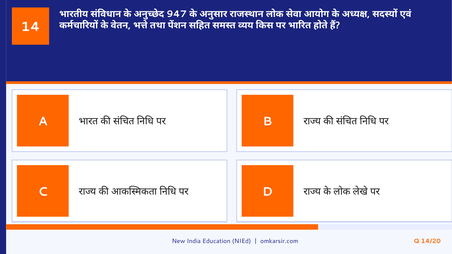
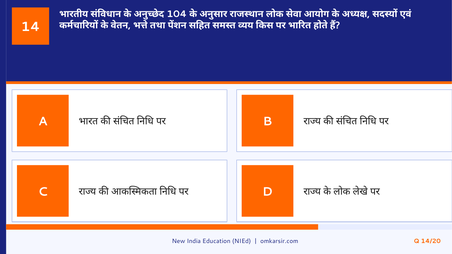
947: 947 -> 104 (177, 14)
